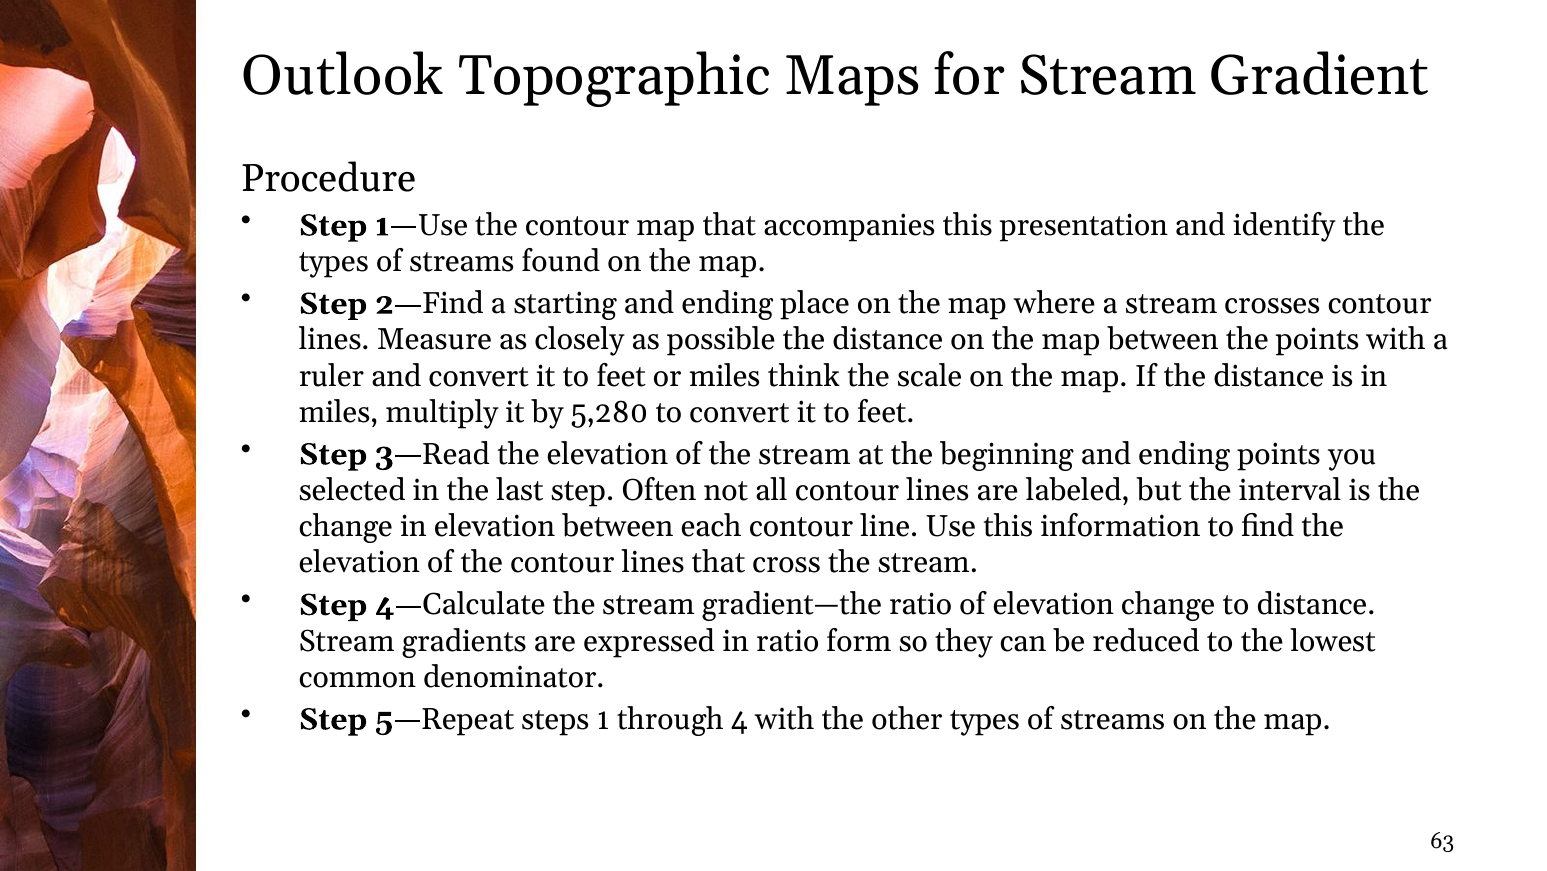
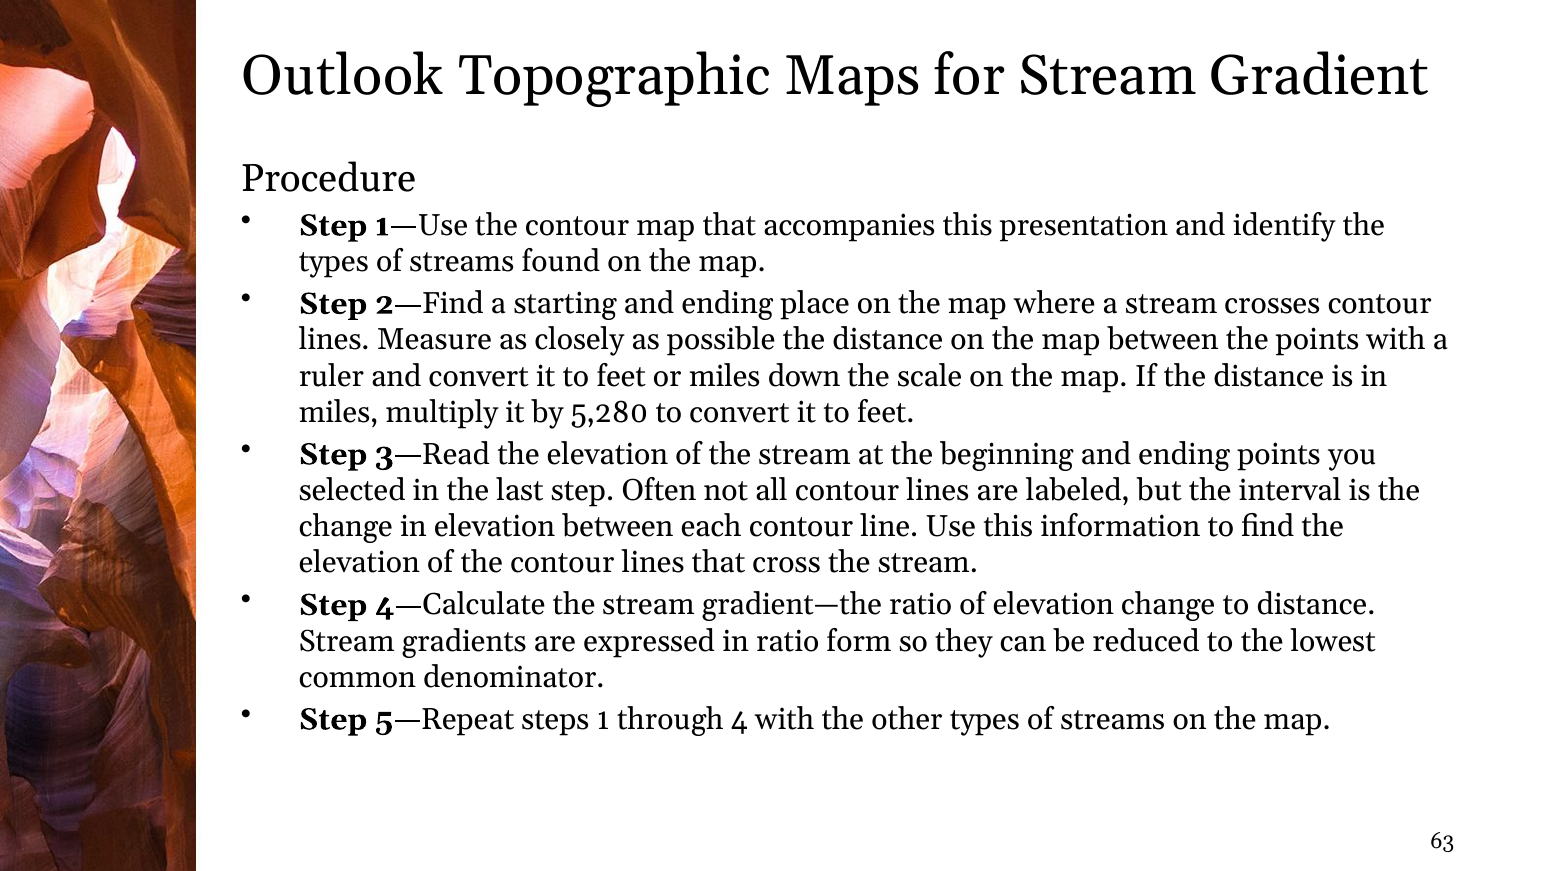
think: think -> down (804, 376)
